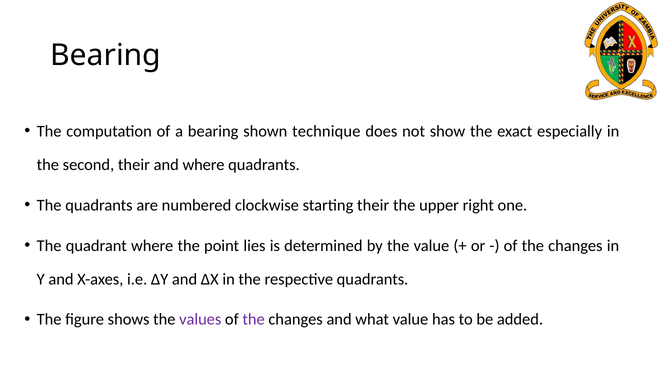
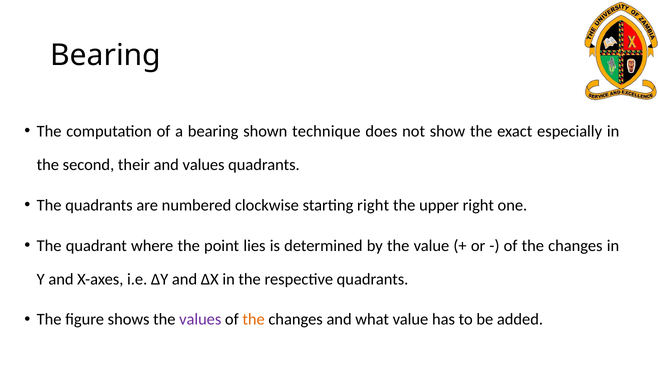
and where: where -> values (204, 165)
starting their: their -> right (373, 205)
the colour: purple -> orange (254, 320)
